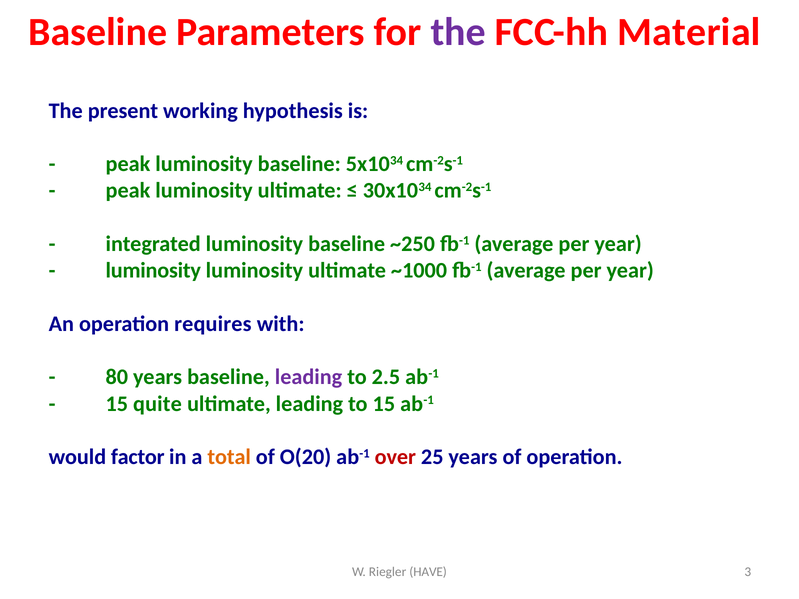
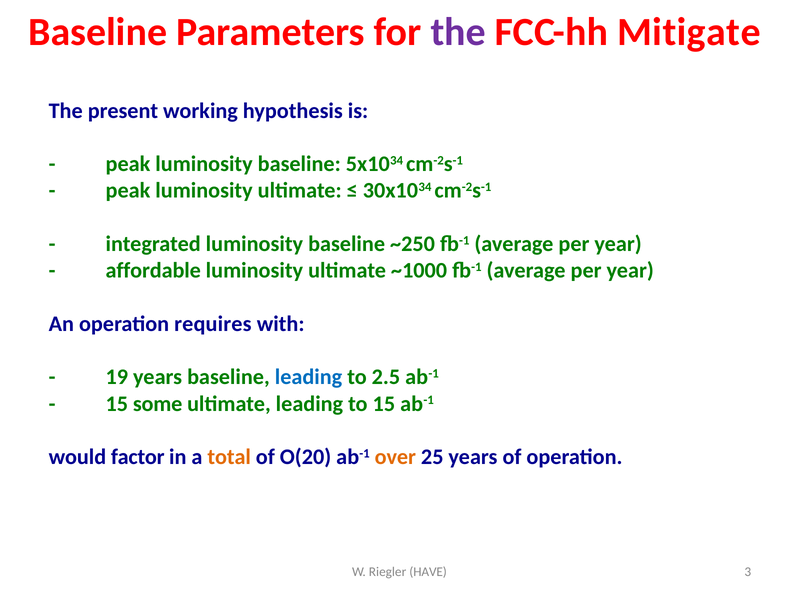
Material: Material -> Mitigate (689, 32)
luminosity: luminosity -> affordable (153, 271)
80: 80 -> 19 (117, 377)
leading colour: purple -> blue (309, 377)
quite: quite -> some (158, 404)
over colour: red -> orange (395, 457)
